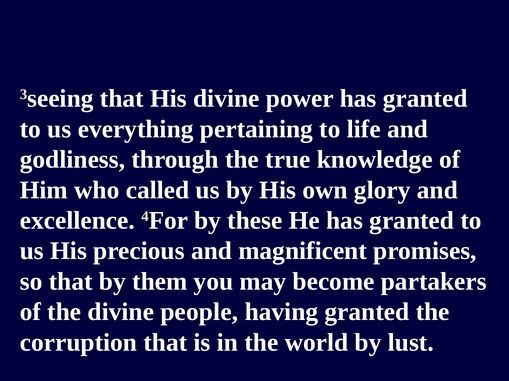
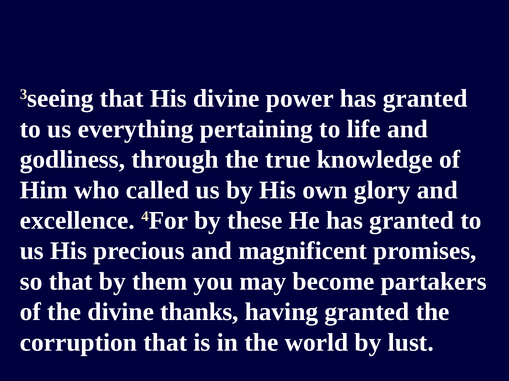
people: people -> thanks (199, 312)
